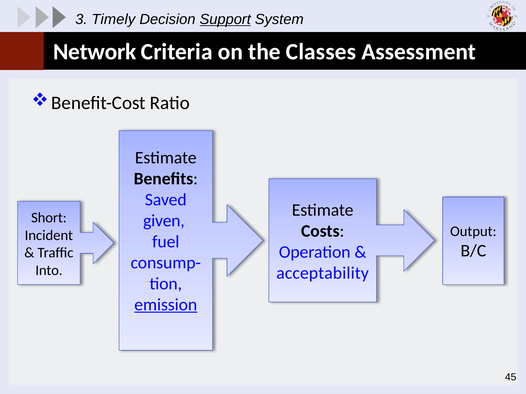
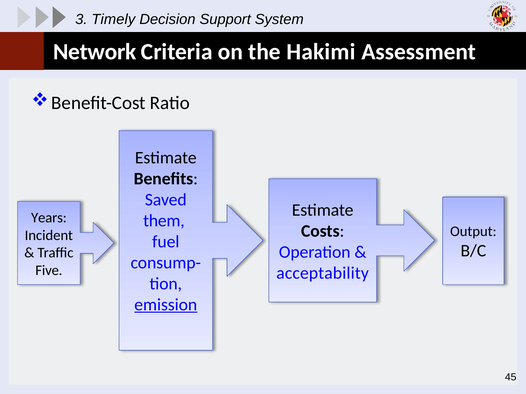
Support underline: present -> none (225, 19)
Classes: Classes -> Hakimi (321, 52)
Short: Short -> Years (49, 218)
given: given -> them (164, 221)
Into: Into -> Five (49, 271)
